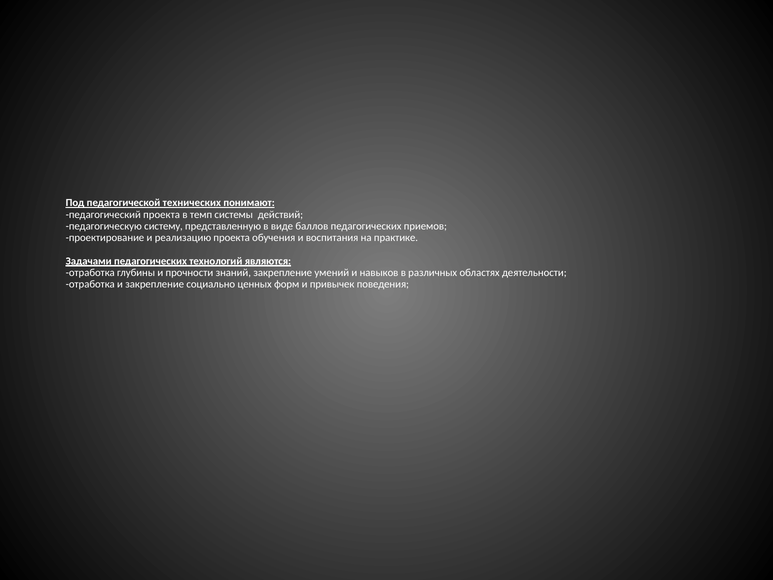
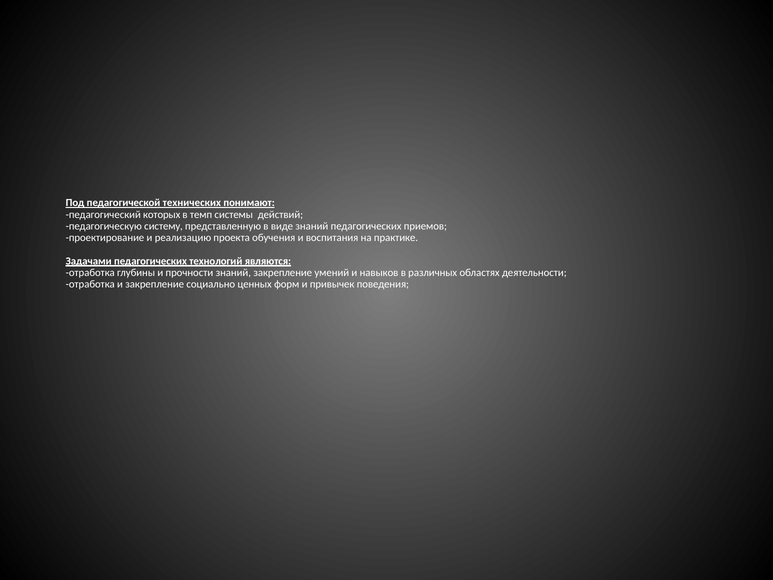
педагогический проекта: проекта -> которых (162, 214)
виде баллов: баллов -> знаний (312, 226)
